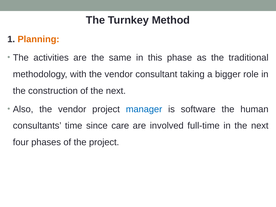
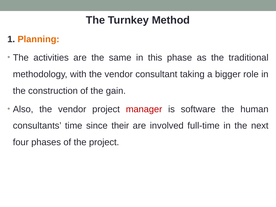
of the next: next -> gain (116, 91)
manager colour: blue -> red (144, 109)
care: care -> their (120, 126)
